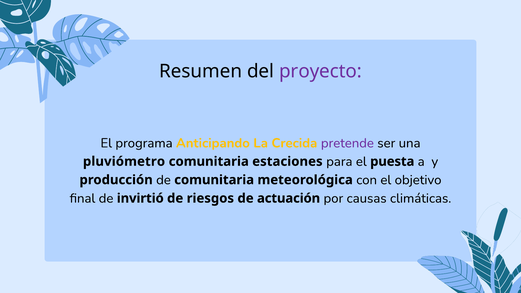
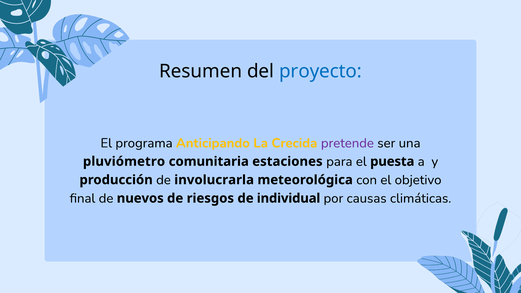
proyecto colour: purple -> blue (321, 71)
de comunitaria: comunitaria -> involucrarla (214, 180)
invirtió: invirtió -> nuevos (140, 198)
actuación: actuación -> individual (289, 198)
